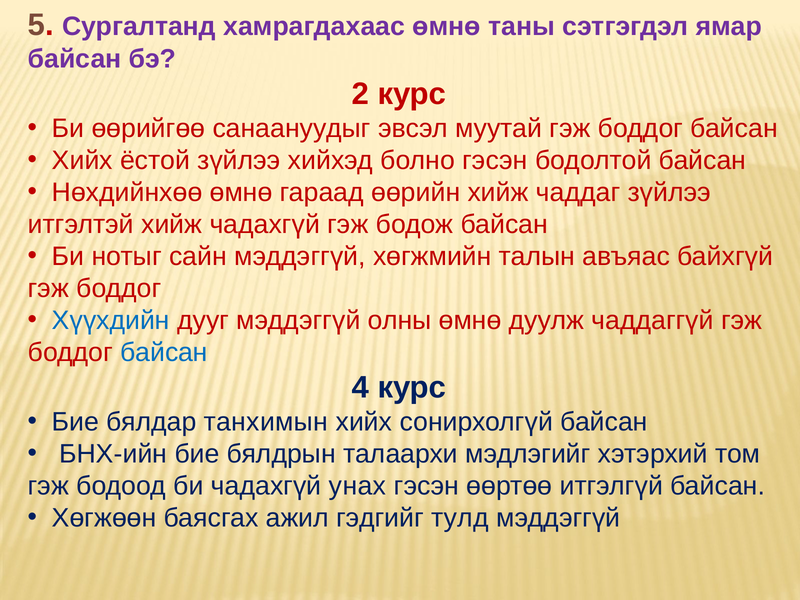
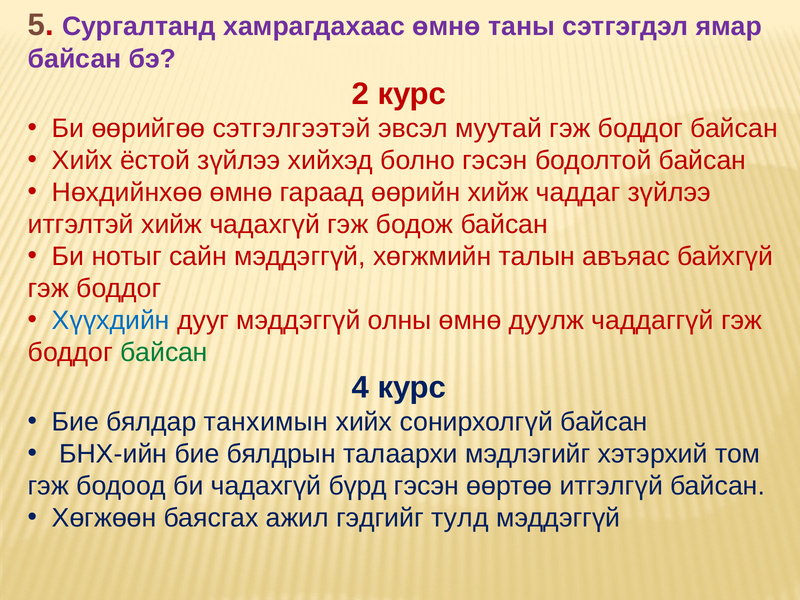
санаануудыг: санаануудыг -> сэтгэлгээтэй (292, 128)
байсан colour: blue -> green (164, 352)
унах: унах -> бүрд (358, 486)
